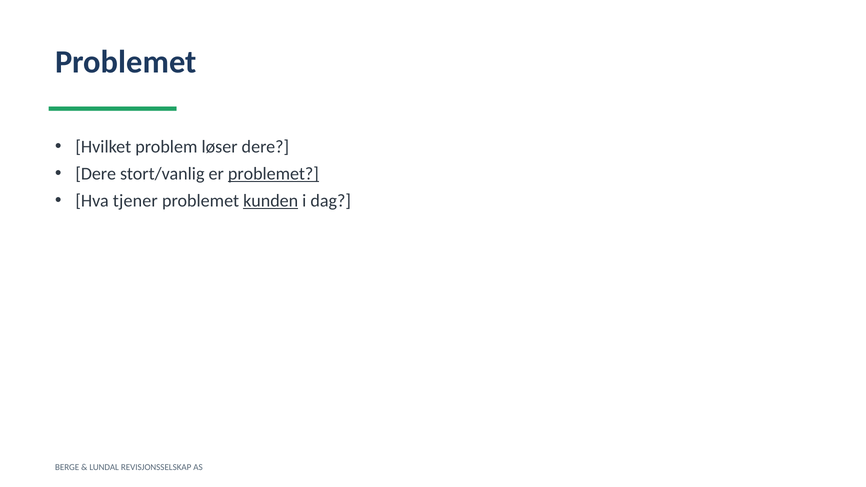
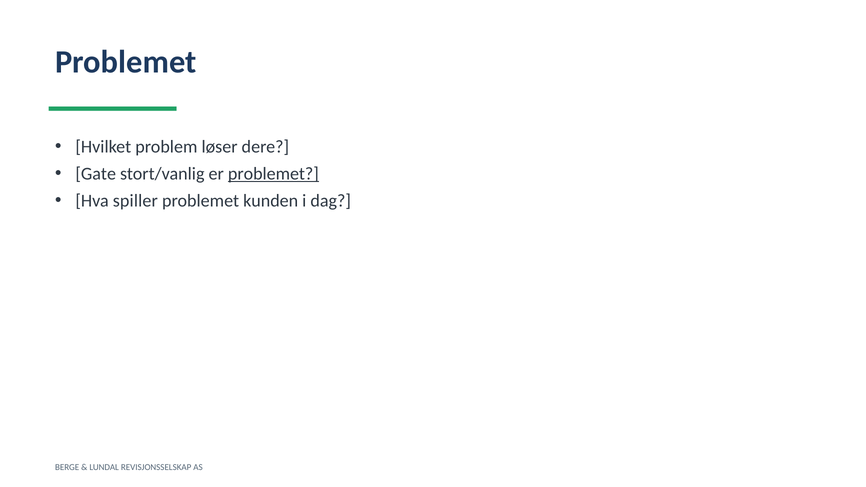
Dere: Dere -> Gate (96, 174)
tjener: tjener -> spiller (135, 201)
kunden underline: present -> none (271, 201)
